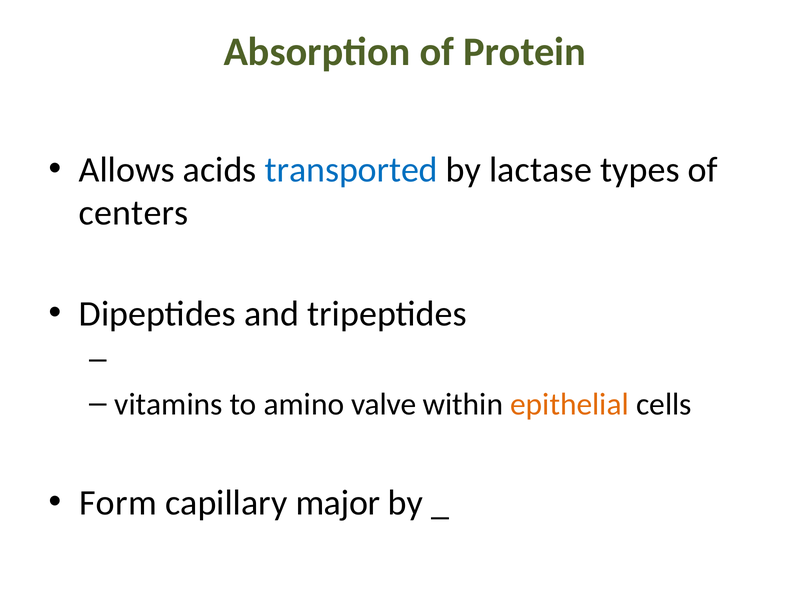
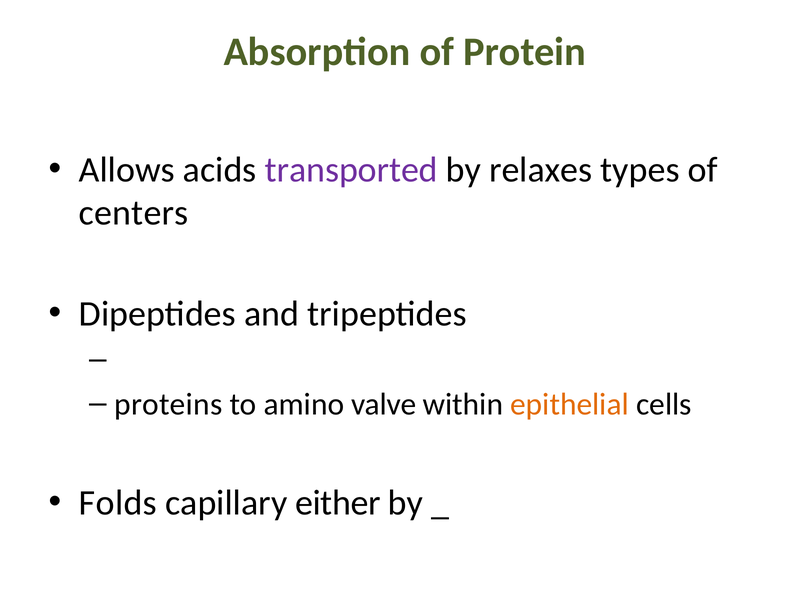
transported colour: blue -> purple (351, 170)
lactase: lactase -> relaxes (541, 170)
vitamins: vitamins -> proteins (168, 405)
Form: Form -> Folds (118, 503)
major: major -> either (338, 503)
